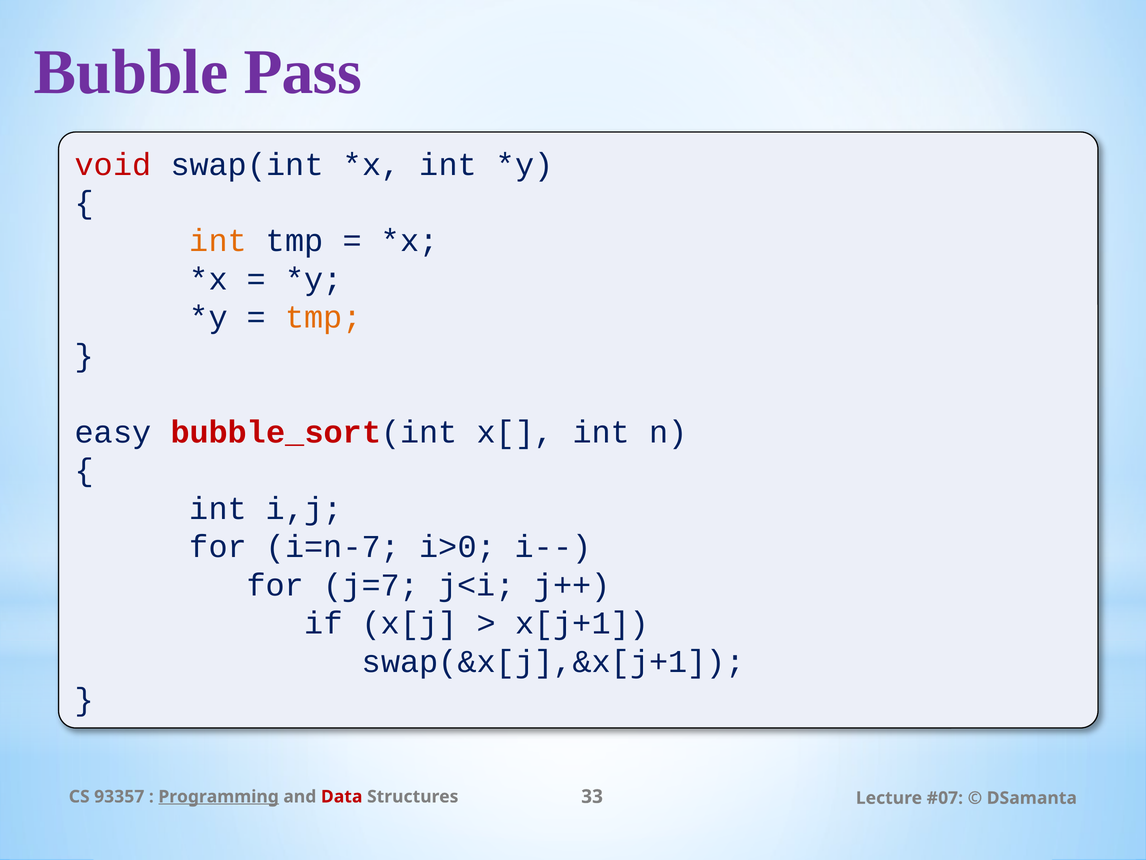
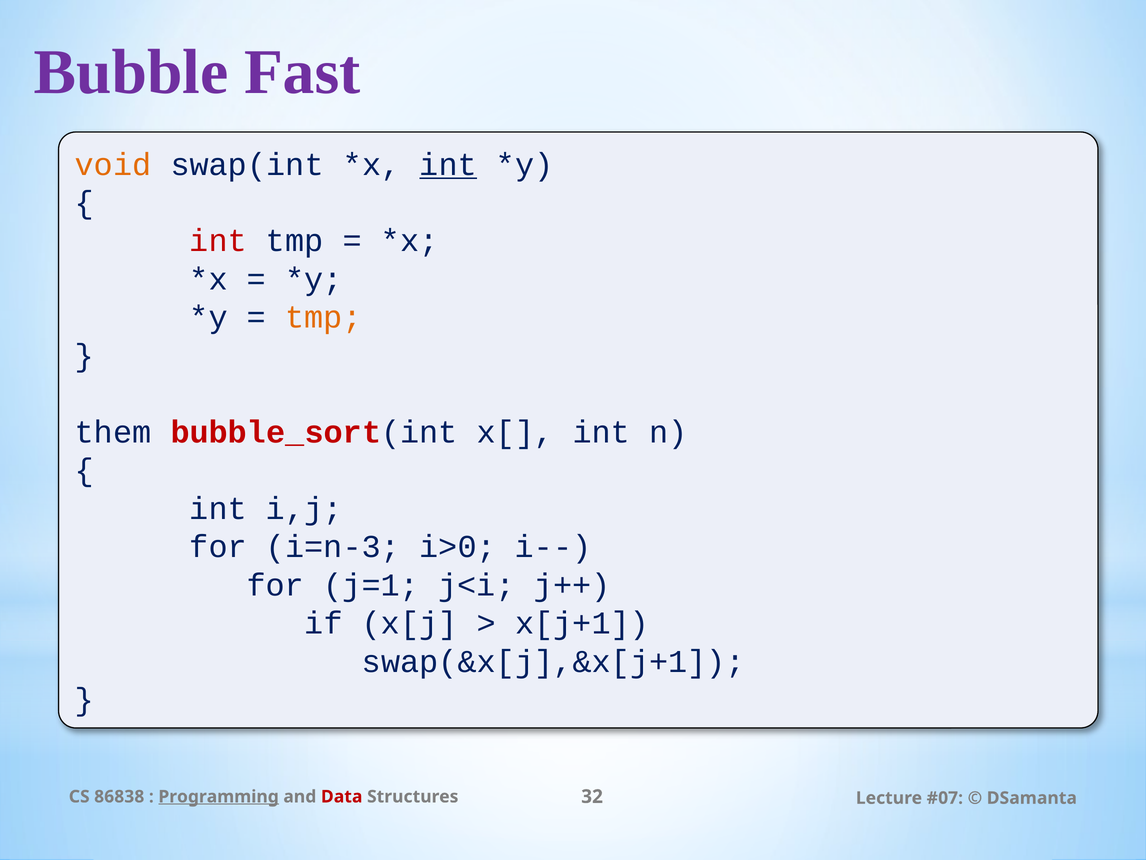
Pass: Pass -> Fast (302, 72)
void colour: red -> orange (113, 164)
int underline: none -> present (448, 164)
int colour: orange -> red (218, 241)
easy: easy -> them (113, 432)
i=n-7: i=n-7 -> i=n-3 (333, 547)
j=7: j=7 -> j=1 (371, 585)
93357: 93357 -> 86838 (119, 796)
33: 33 -> 32 (592, 796)
